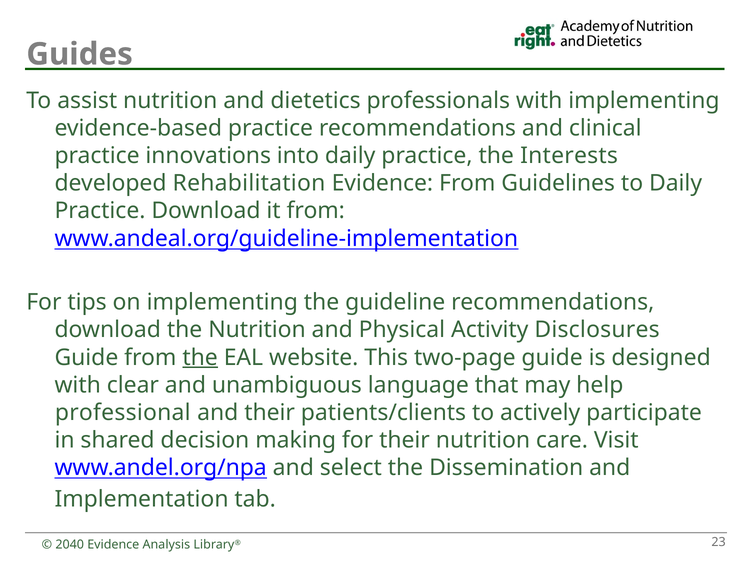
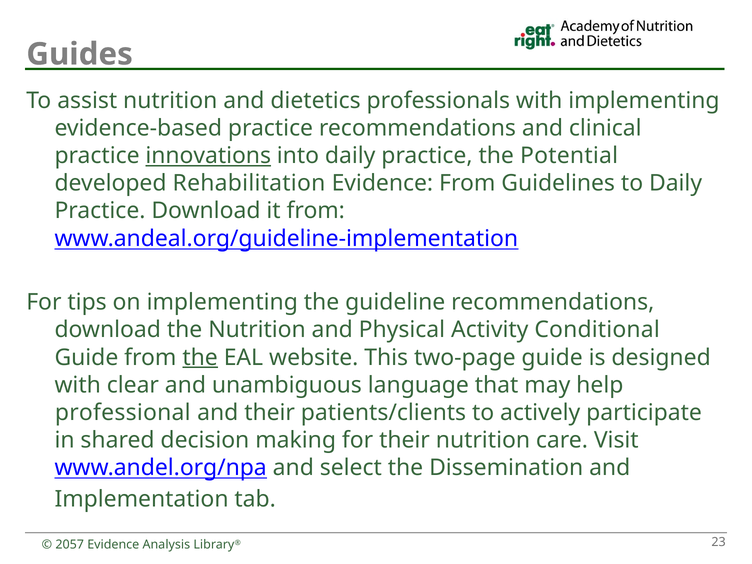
innovations underline: none -> present (208, 156)
Interests: Interests -> Potential (569, 156)
Disclosures: Disclosures -> Conditional (597, 330)
2040: 2040 -> 2057 (70, 545)
